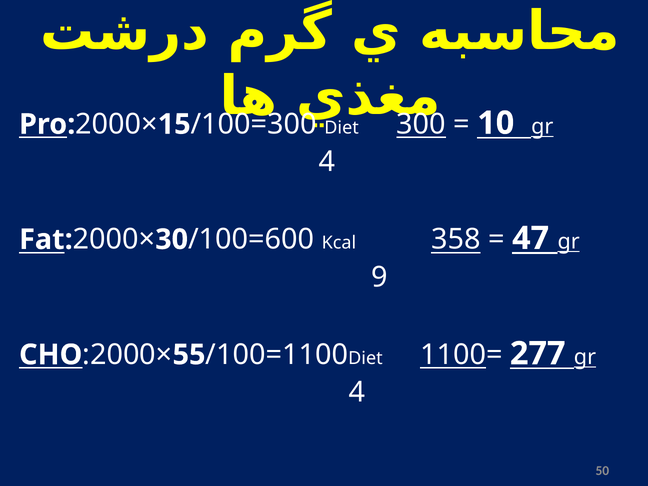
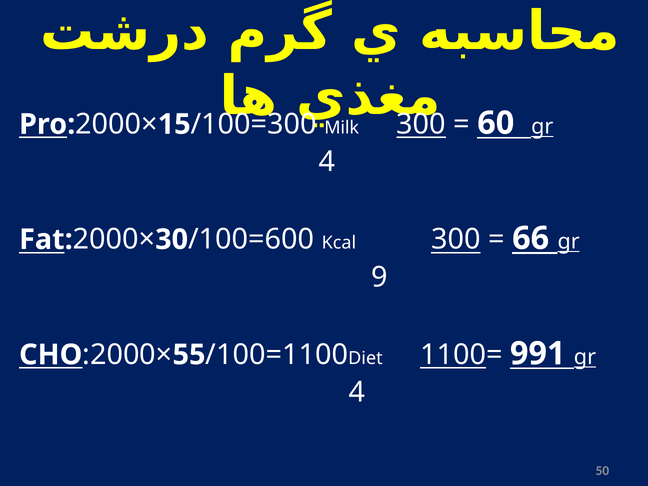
Diet: Diet -> Milk (342, 128)
10: 10 -> 60 (496, 123)
Kcal 358: 358 -> 300 (456, 239)
47: 47 -> 66 (531, 238)
277: 277 -> 991 (538, 354)
